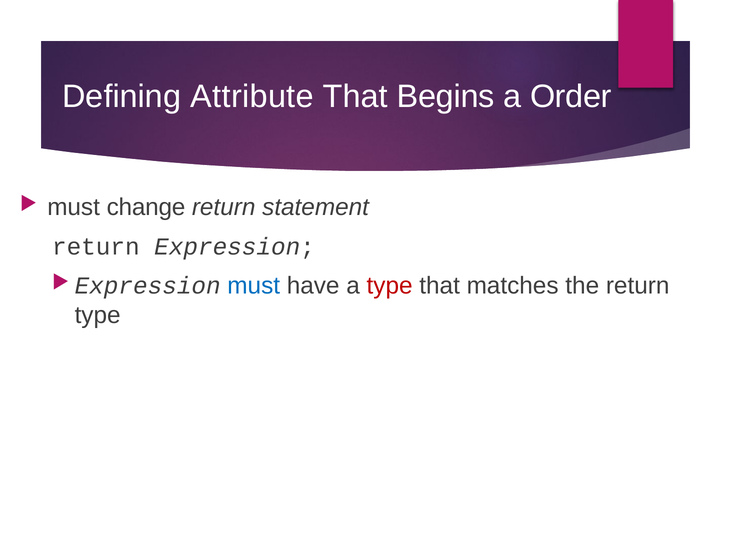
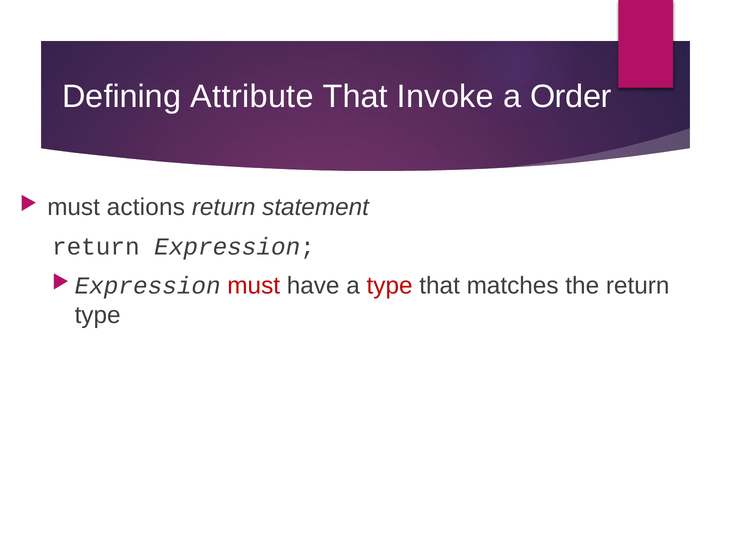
Begins: Begins -> Invoke (445, 97)
change: change -> actions (146, 207)
must colour: blue -> red (254, 286)
